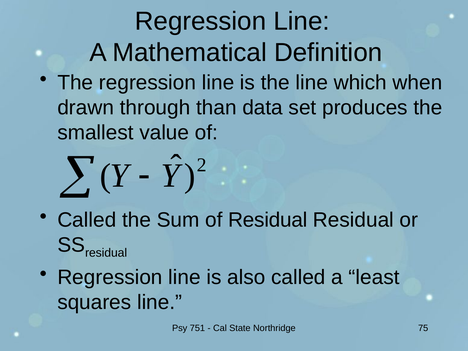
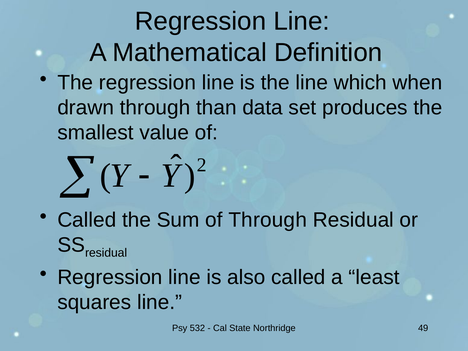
of Residual: Residual -> Through (268, 220)
751: 751 -> 532 (197, 328)
75: 75 -> 49 (423, 328)
